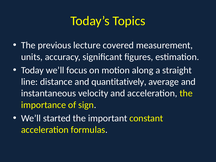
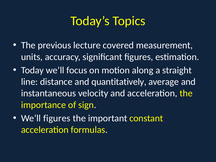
We’ll started: started -> figures (57, 118)
